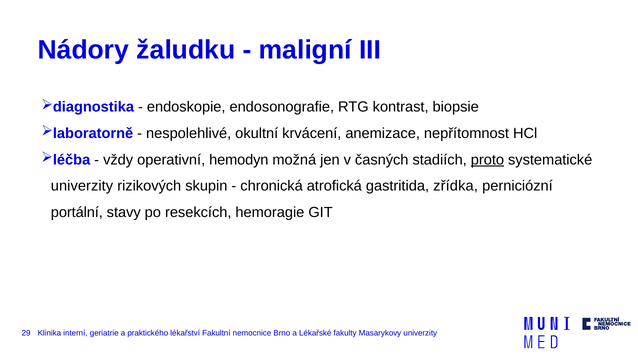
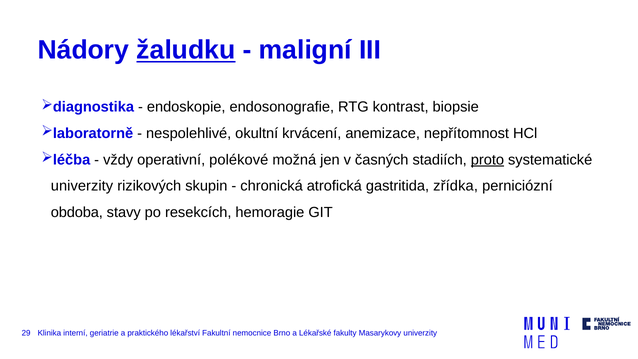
žaludku underline: none -> present (186, 50)
hemodyn: hemodyn -> polékové (239, 160)
portální: portální -> obdoba (77, 212)
